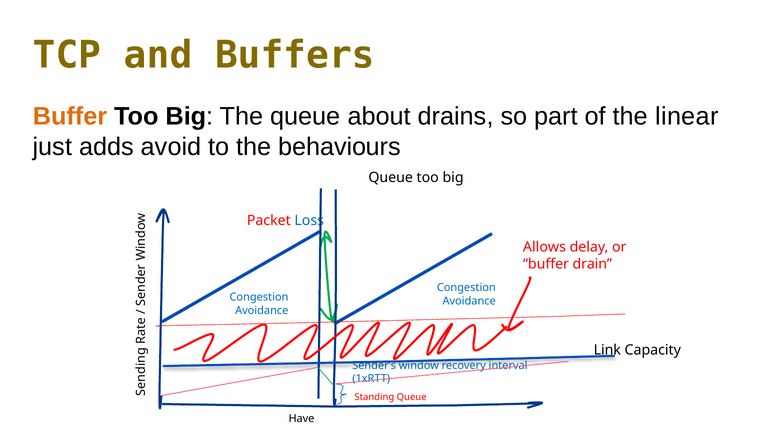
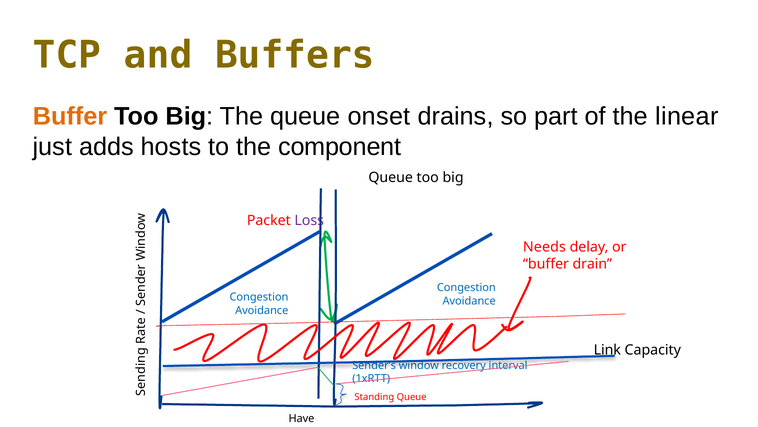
about: about -> onset (379, 116)
avoid: avoid -> hosts (171, 147)
behaviours: behaviours -> component (340, 147)
Loss colour: blue -> purple (309, 220)
Allows: Allows -> Needs (544, 247)
